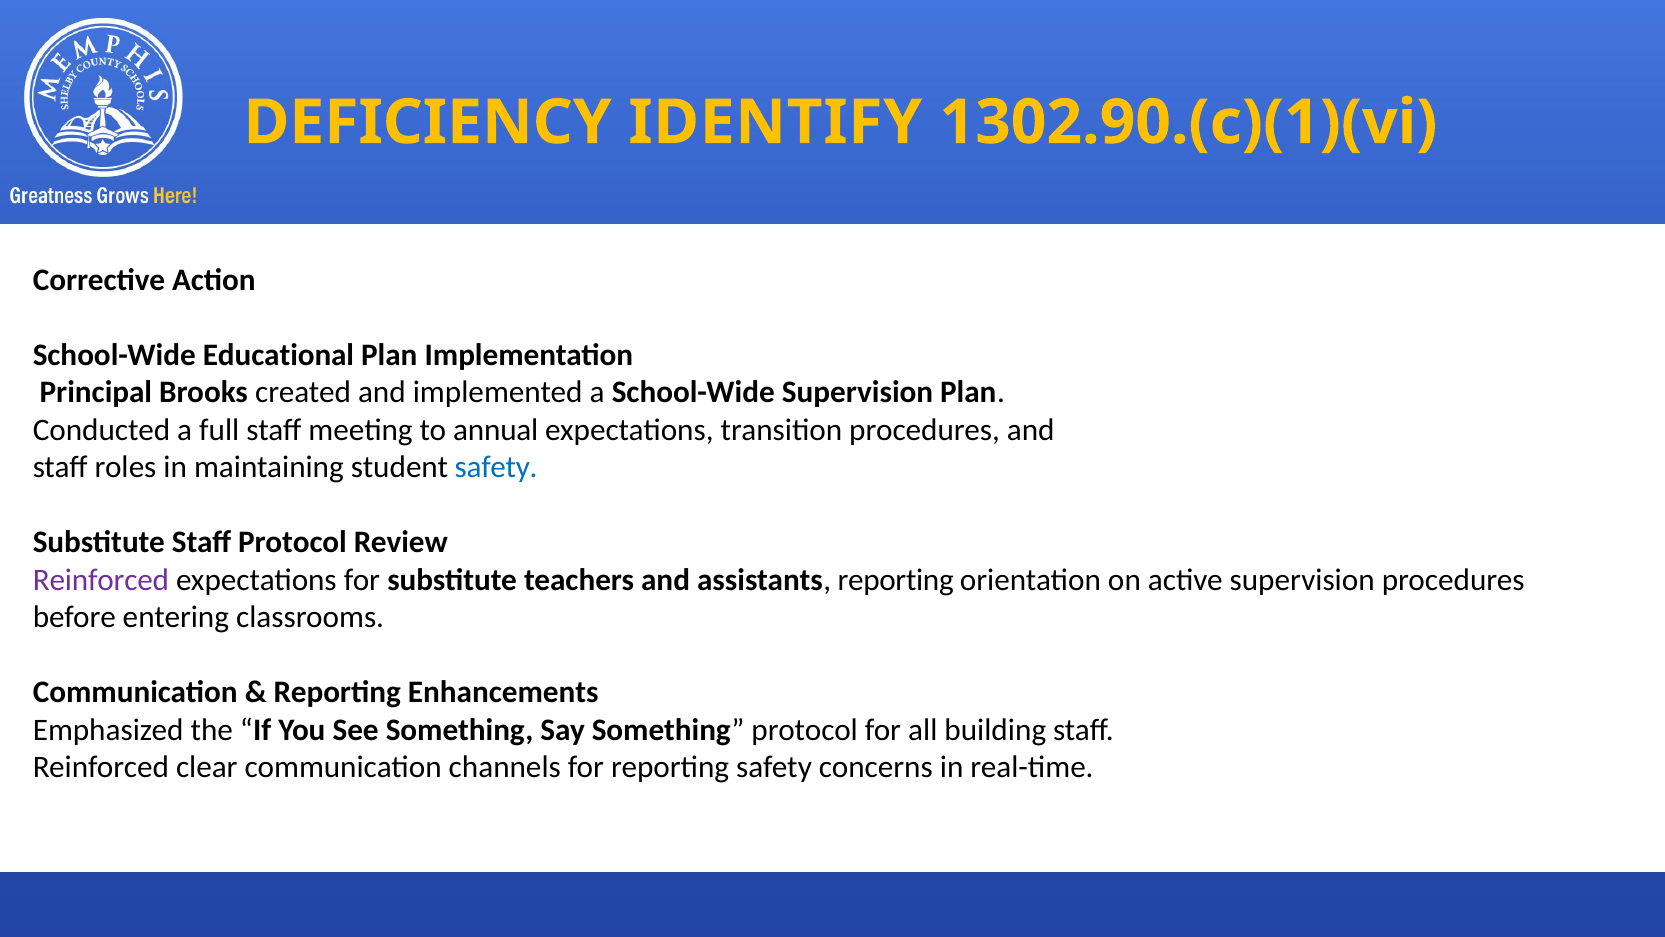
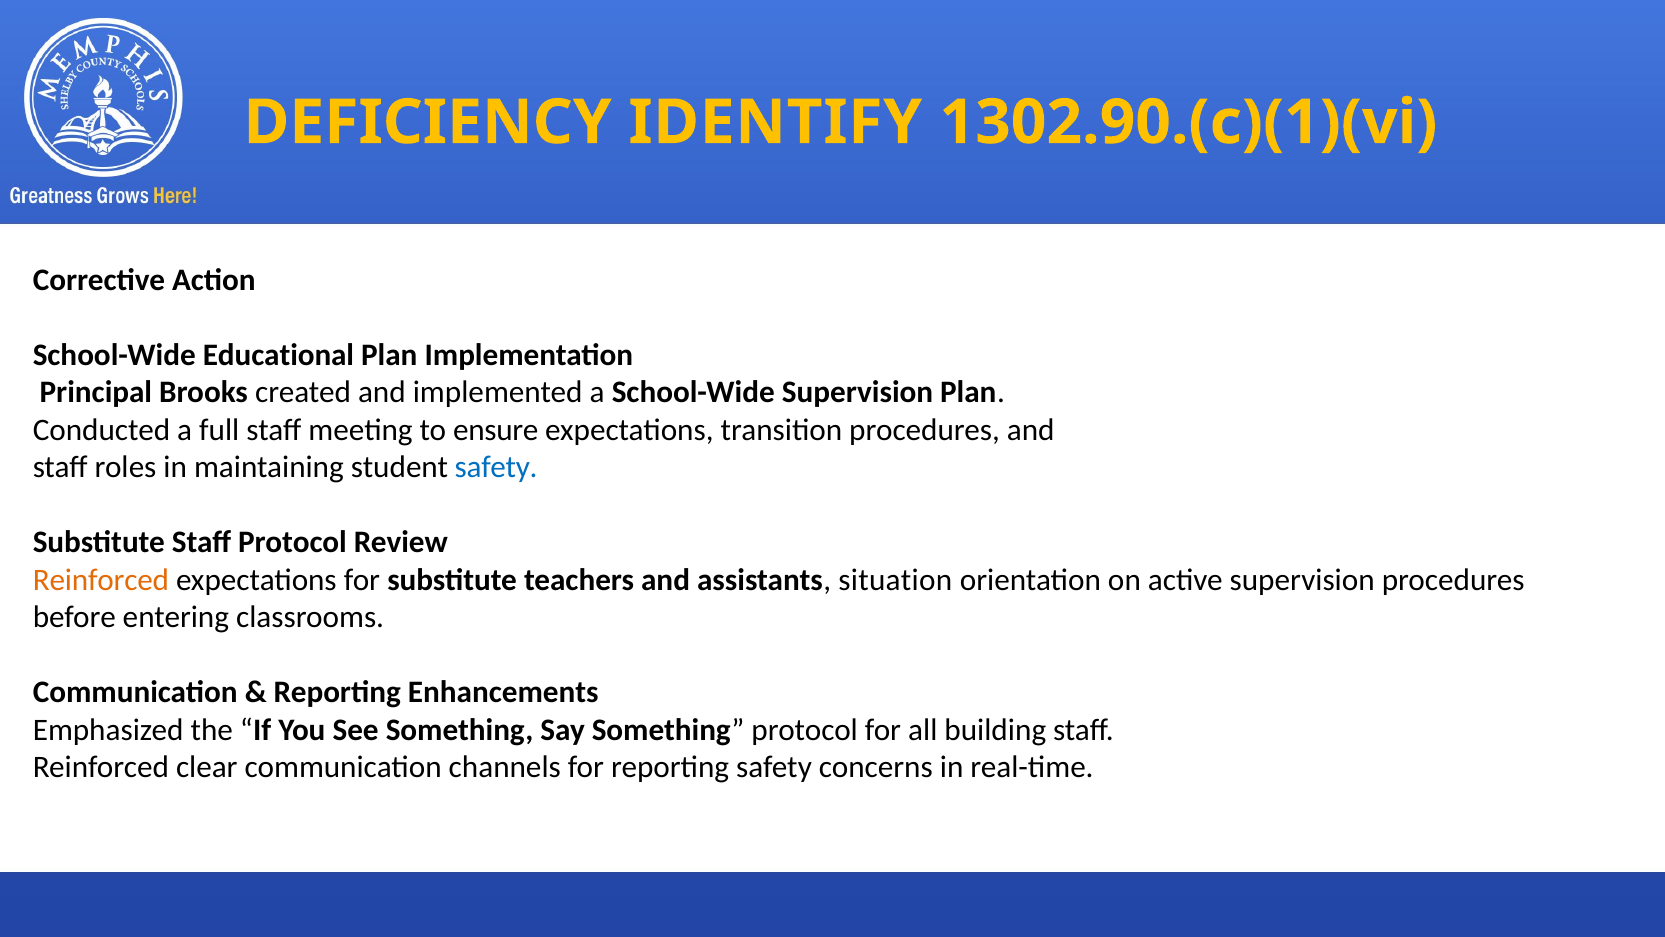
annual: annual -> ensure (496, 430)
Reinforced colour: purple -> orange (101, 580)
assistants reporting: reporting -> situation (895, 580)
